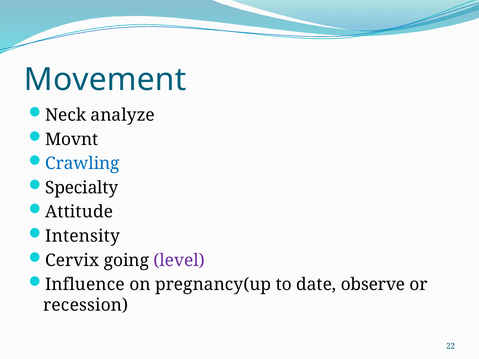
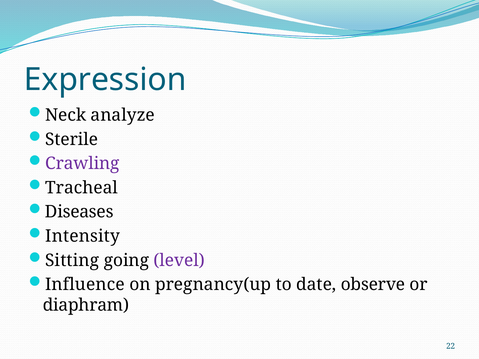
Movement: Movement -> Expression (105, 80)
Movnt: Movnt -> Sterile (72, 140)
Crawling colour: blue -> purple (82, 164)
Specialty: Specialty -> Tracheal (82, 188)
Attitude: Attitude -> Diseases (79, 212)
Cervix: Cervix -> Sitting (72, 260)
recession: recession -> diaphram (86, 305)
